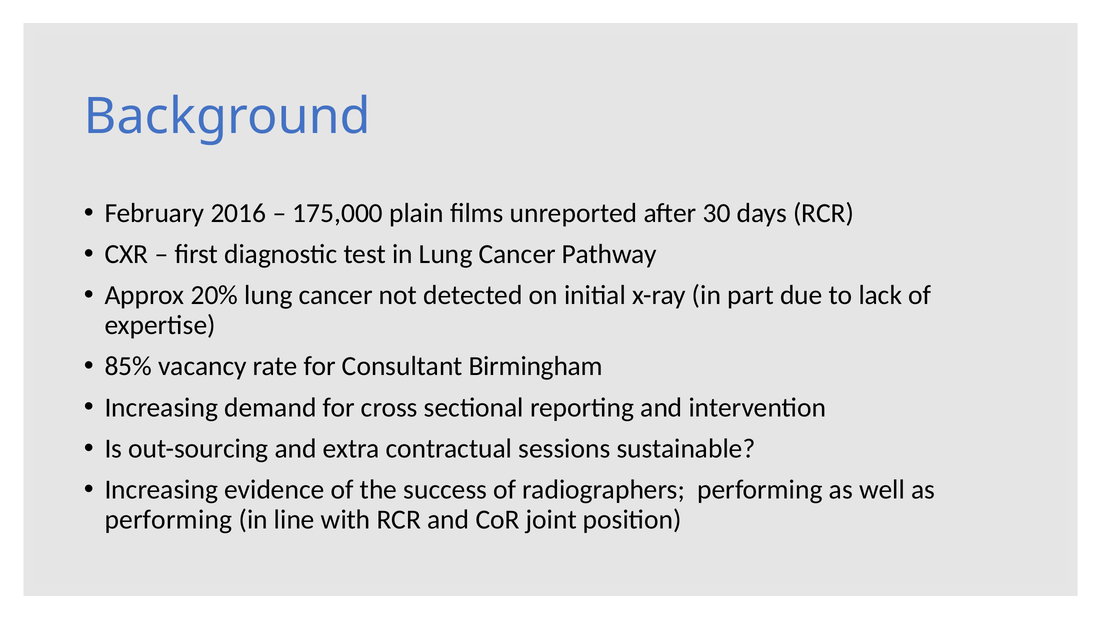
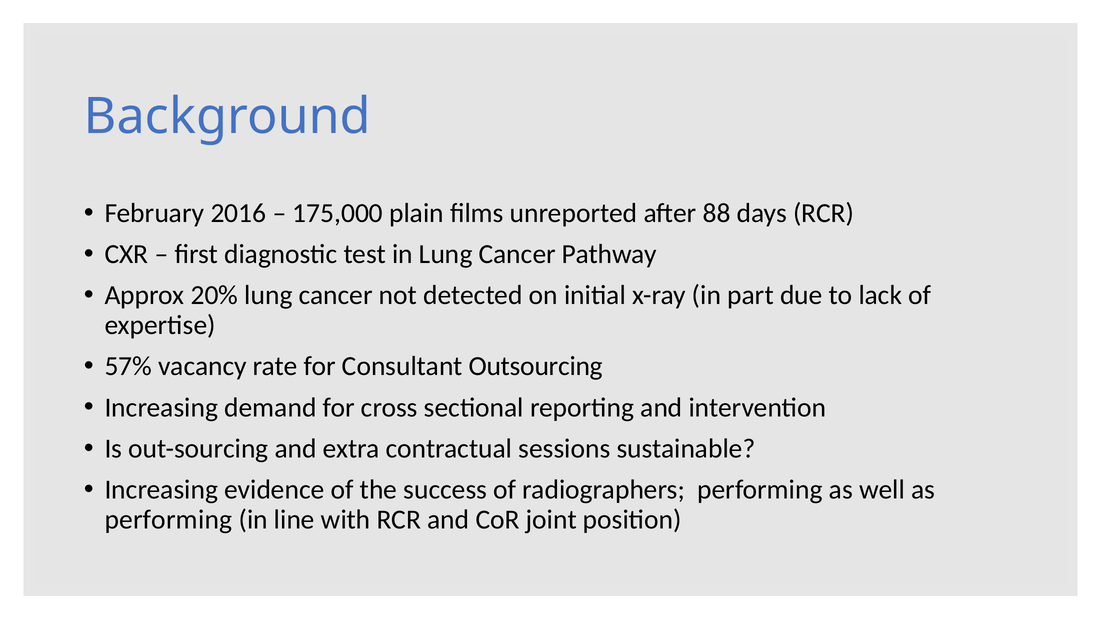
30: 30 -> 88 (717, 213)
85%: 85% -> 57% (128, 366)
Birmingham: Birmingham -> Outsourcing (536, 366)
